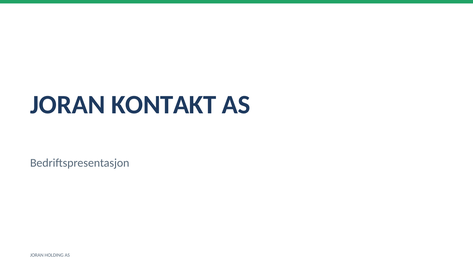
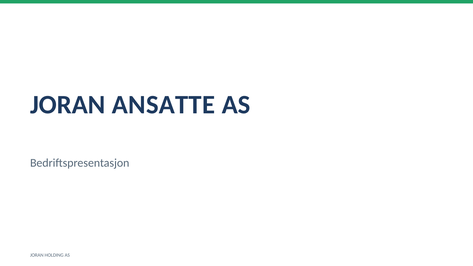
KONTAKT: KONTAKT -> ANSATTE (163, 105)
